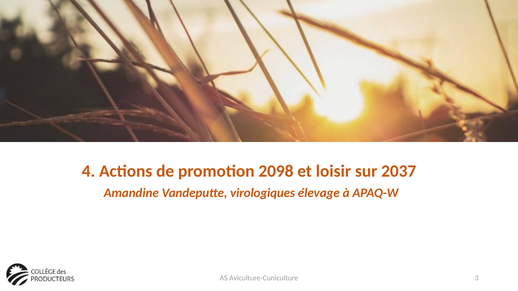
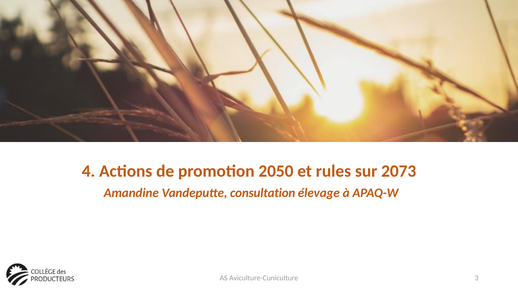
2098: 2098 -> 2050 (276, 171)
loisir: loisir -> rules (333, 171)
2037: 2037 -> 2073 (399, 171)
virologiques: virologiques -> consultation (263, 193)
